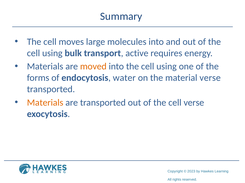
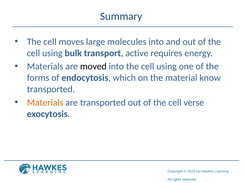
moved colour: orange -> black (93, 67)
water: water -> which (124, 78)
material verse: verse -> know (210, 78)
